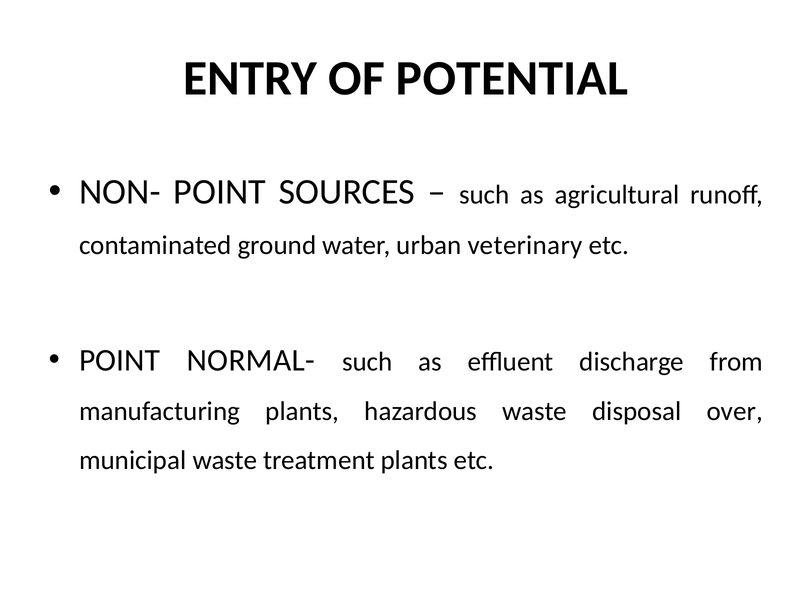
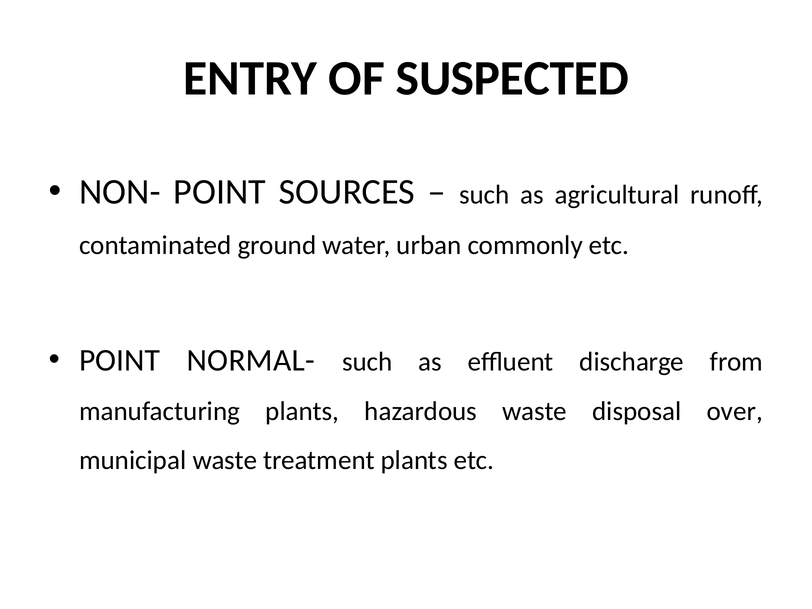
POTENTIAL: POTENTIAL -> SUSPECTED (512, 79)
veterinary: veterinary -> commonly (525, 246)
